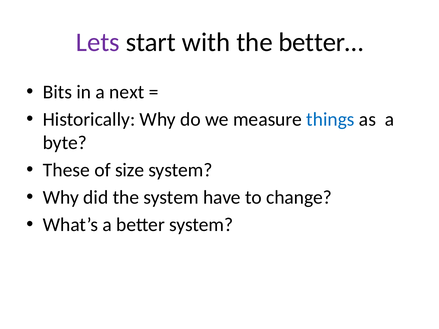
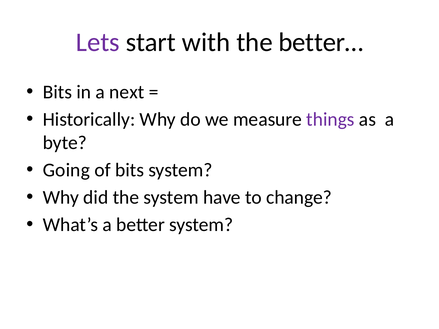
things colour: blue -> purple (330, 119)
These: These -> Going (66, 170)
of size: size -> bits (130, 170)
